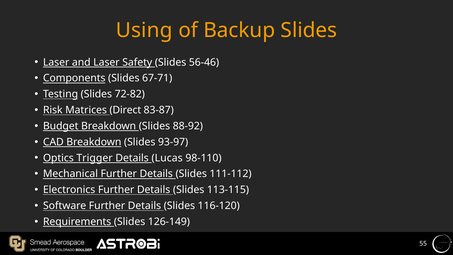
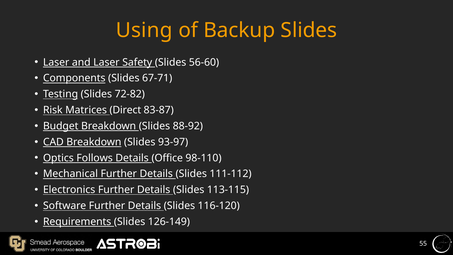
56-46: 56-46 -> 56-60 (204, 62)
Trigger: Trigger -> Follows (95, 158)
Lucas: Lucas -> Office (167, 158)
